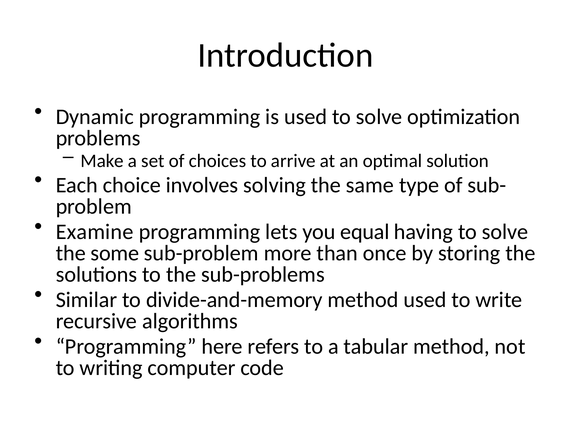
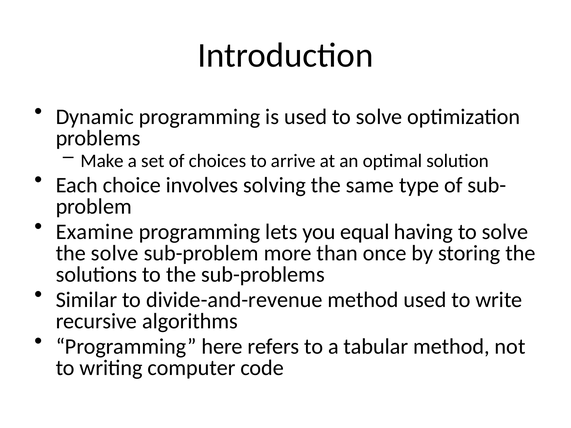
the some: some -> solve (115, 253)
divide-and-memory: divide-and-memory -> divide-and-revenue (234, 300)
